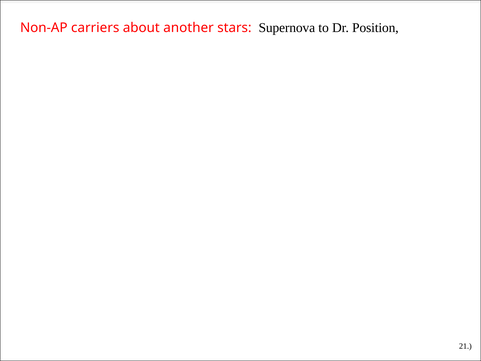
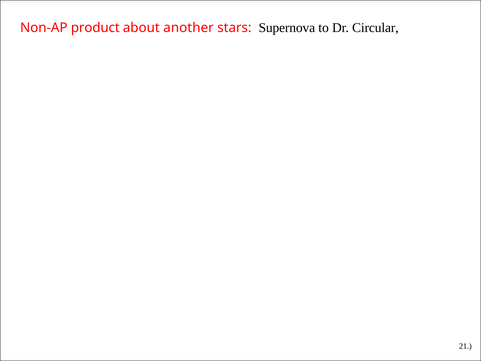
carriers: carriers -> product (95, 28)
Position: Position -> Circular (375, 28)
